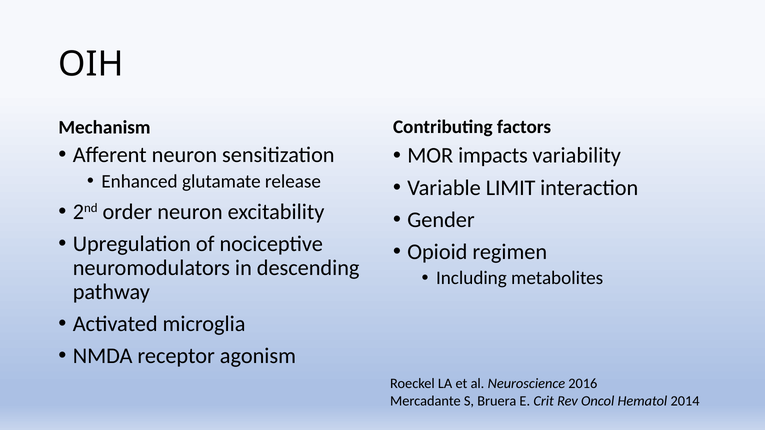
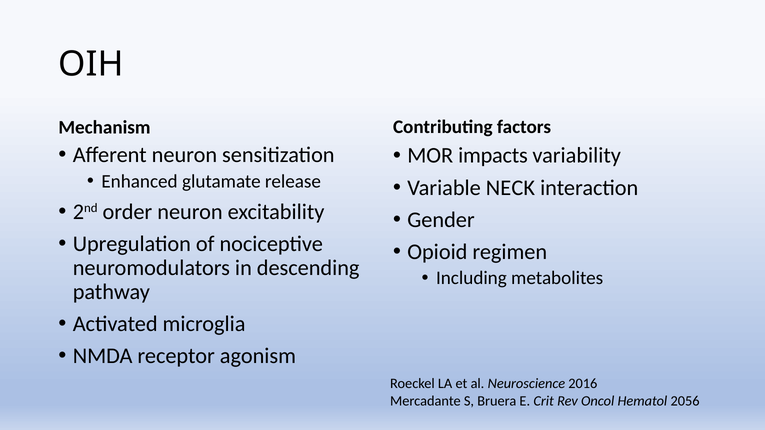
LIMIT: LIMIT -> NECK (510, 188)
2014: 2014 -> 2056 (685, 401)
